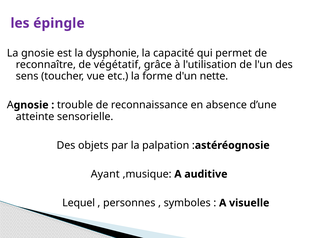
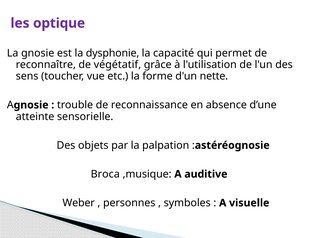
épingle: épingle -> optique (59, 23)
Ayant: Ayant -> Broca (105, 174)
Lequel: Lequel -> Weber (79, 203)
